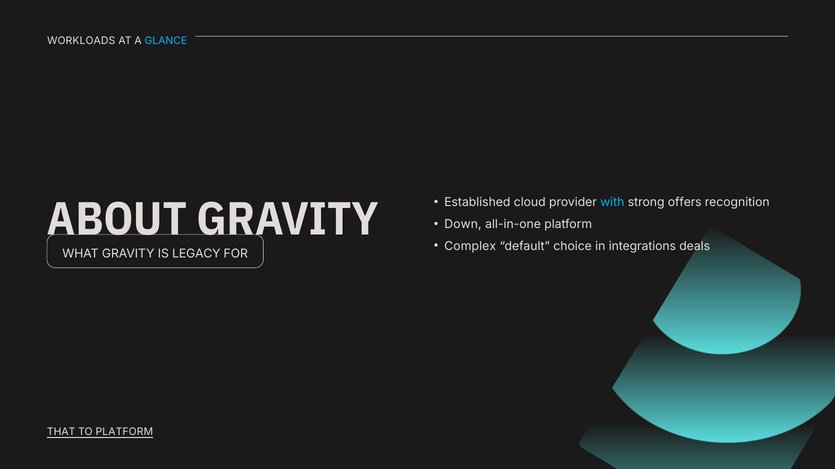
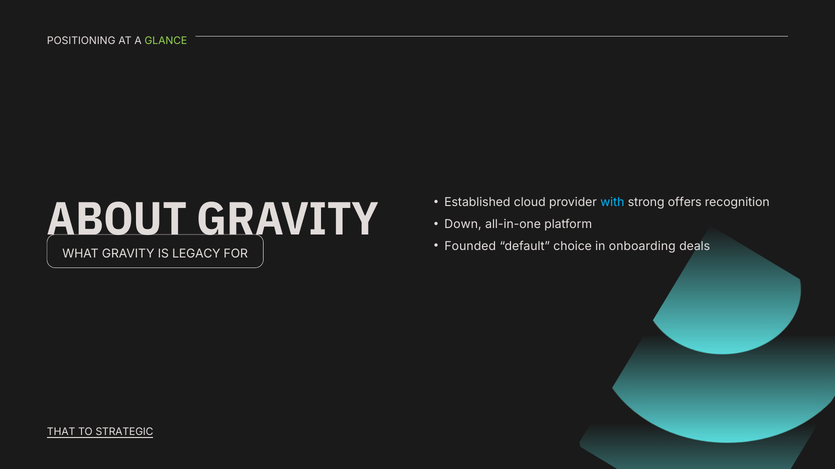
WORKLOADS: WORKLOADS -> POSITIONING (81, 41)
GLANCE colour: light blue -> light green (166, 41)
Complex: Complex -> Founded (470, 246)
integrations: integrations -> onboarding (642, 246)
TO PLATFORM: PLATFORM -> STRATEGIC (124, 433)
